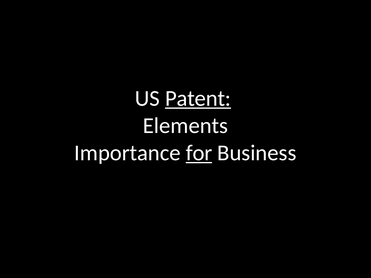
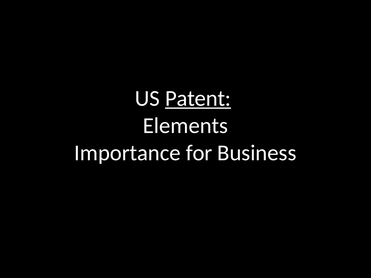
for underline: present -> none (199, 153)
